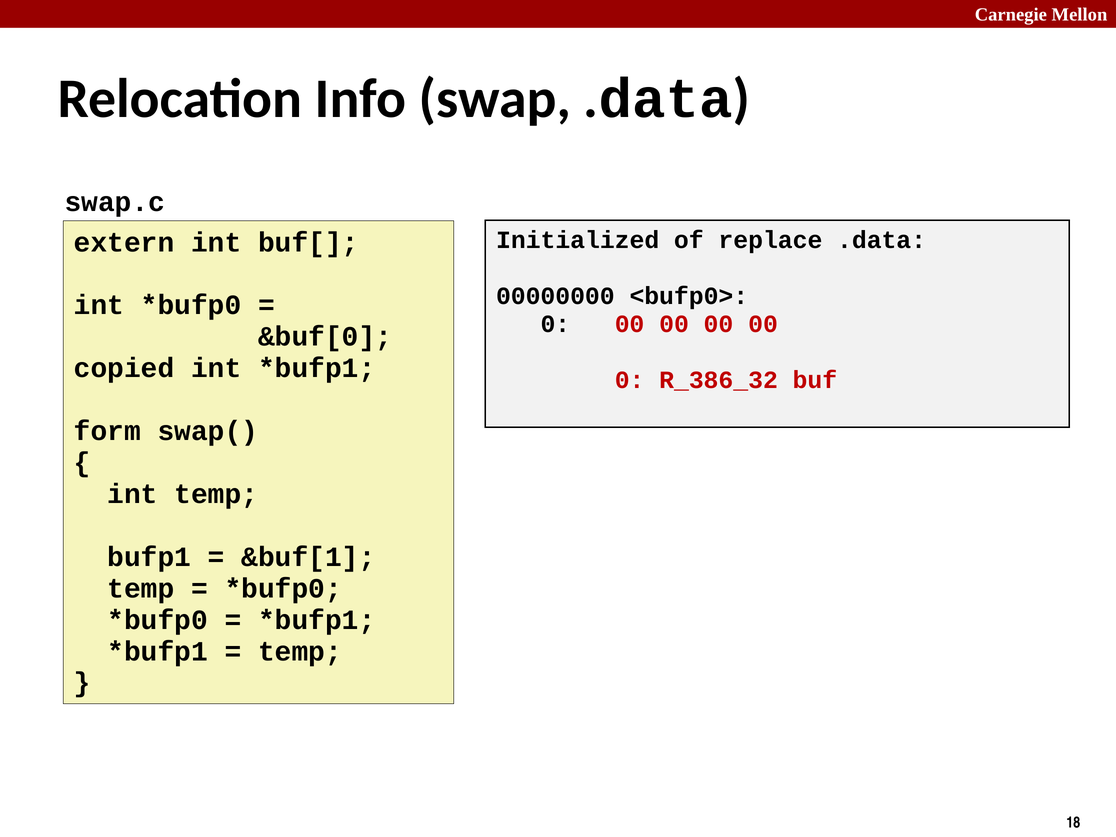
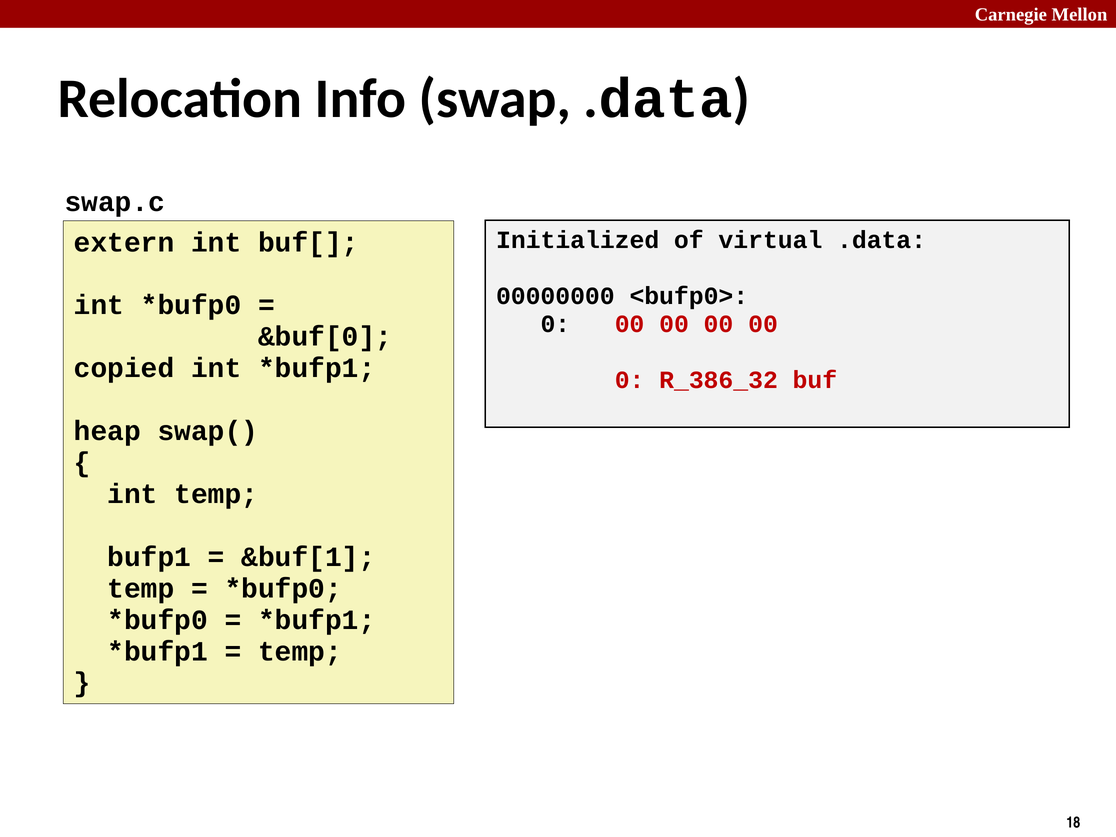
replace: replace -> virtual (770, 240)
form: form -> heap (107, 431)
